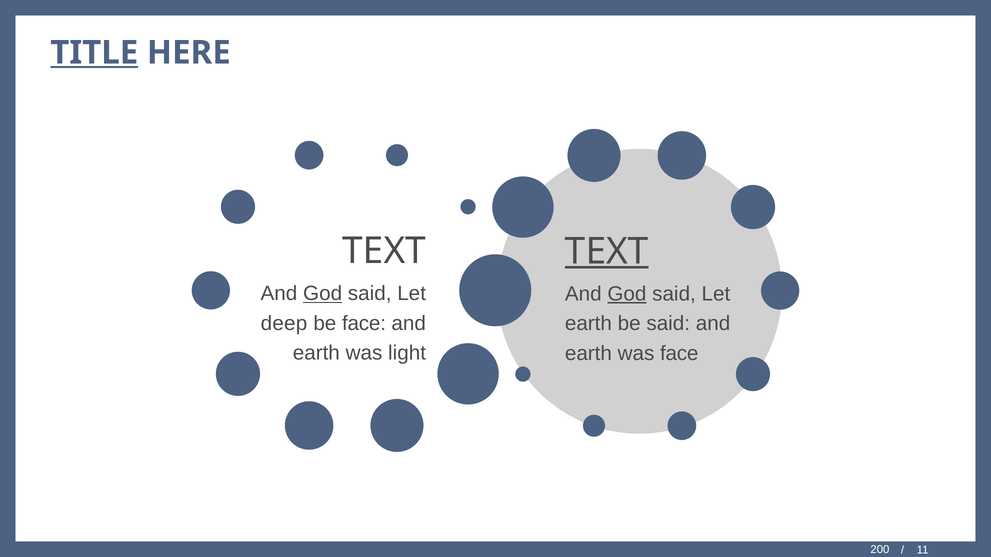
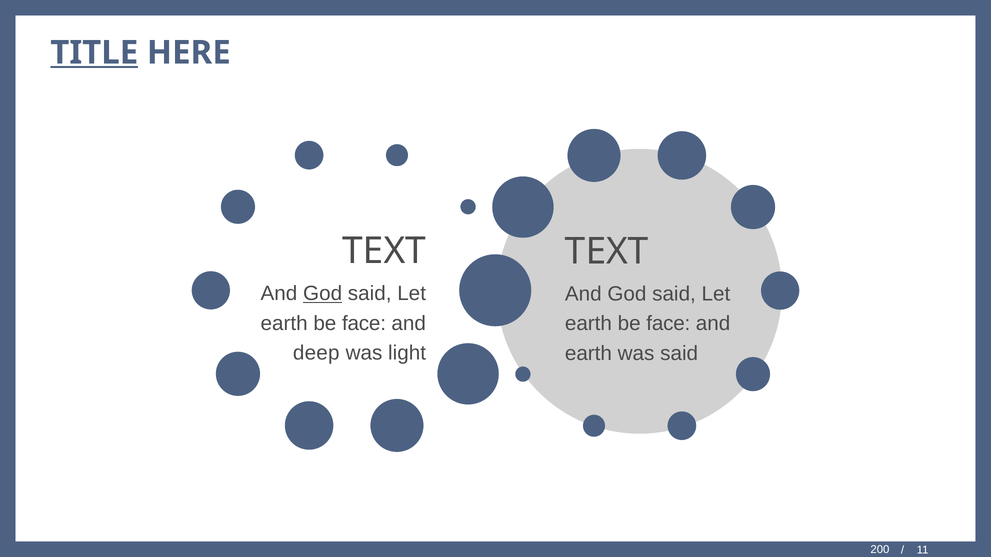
TEXT underline: present -> none (607, 252)
God underline: present -> none (627, 294)
deep: deep -> earth (284, 323)
said: said -> face (668, 324)
earth: earth -> deep (316, 353)
was face: face -> said (679, 354)
